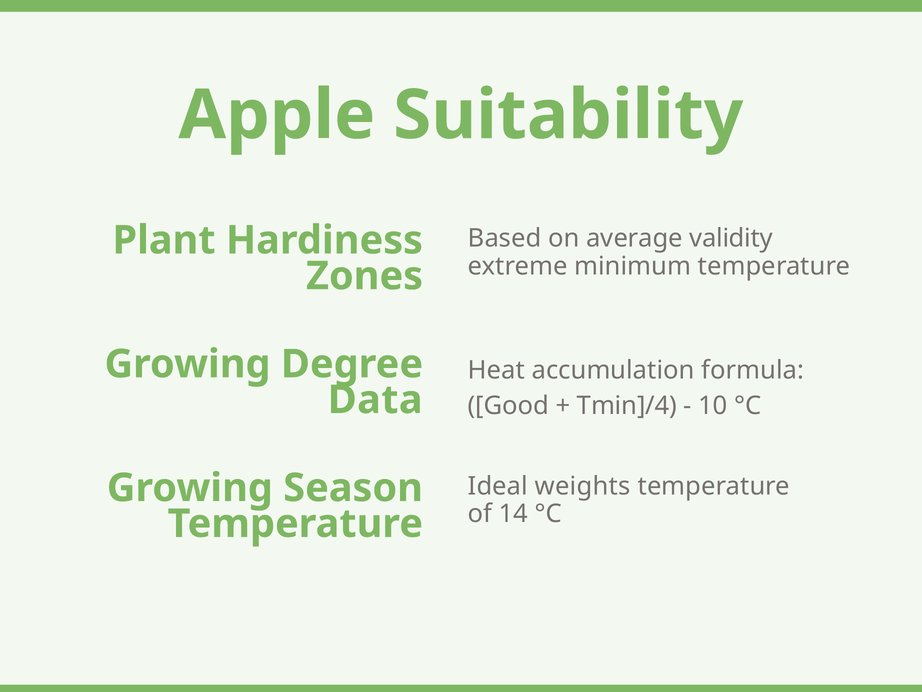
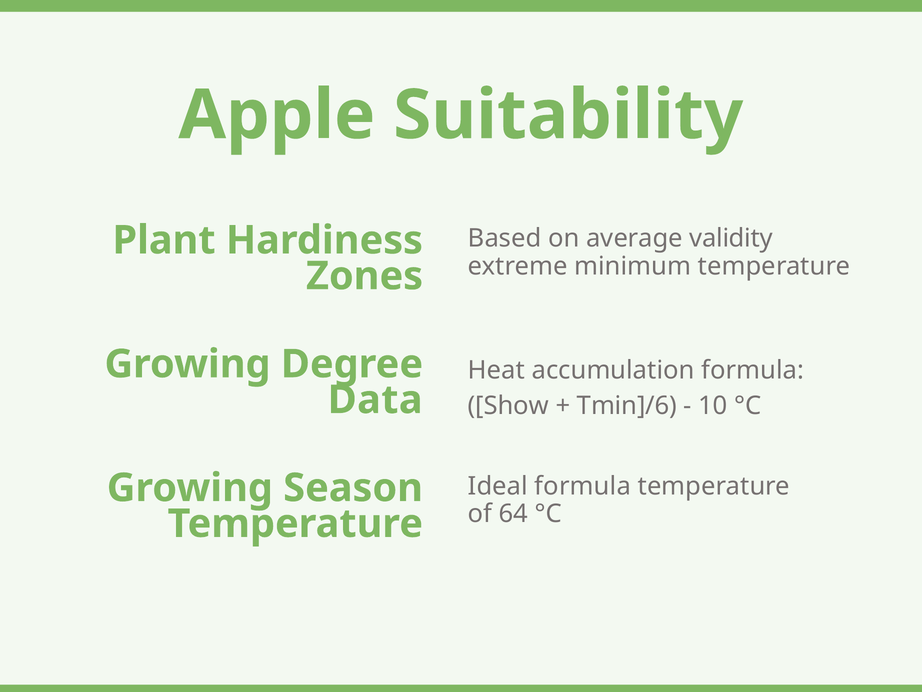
Good: Good -> Show (508, 406)
Tmin]/4: Tmin]/4 -> Tmin]/6 (627, 406)
Ideal weights: weights -> formula (583, 486)
14: 14 -> 64 (513, 513)
